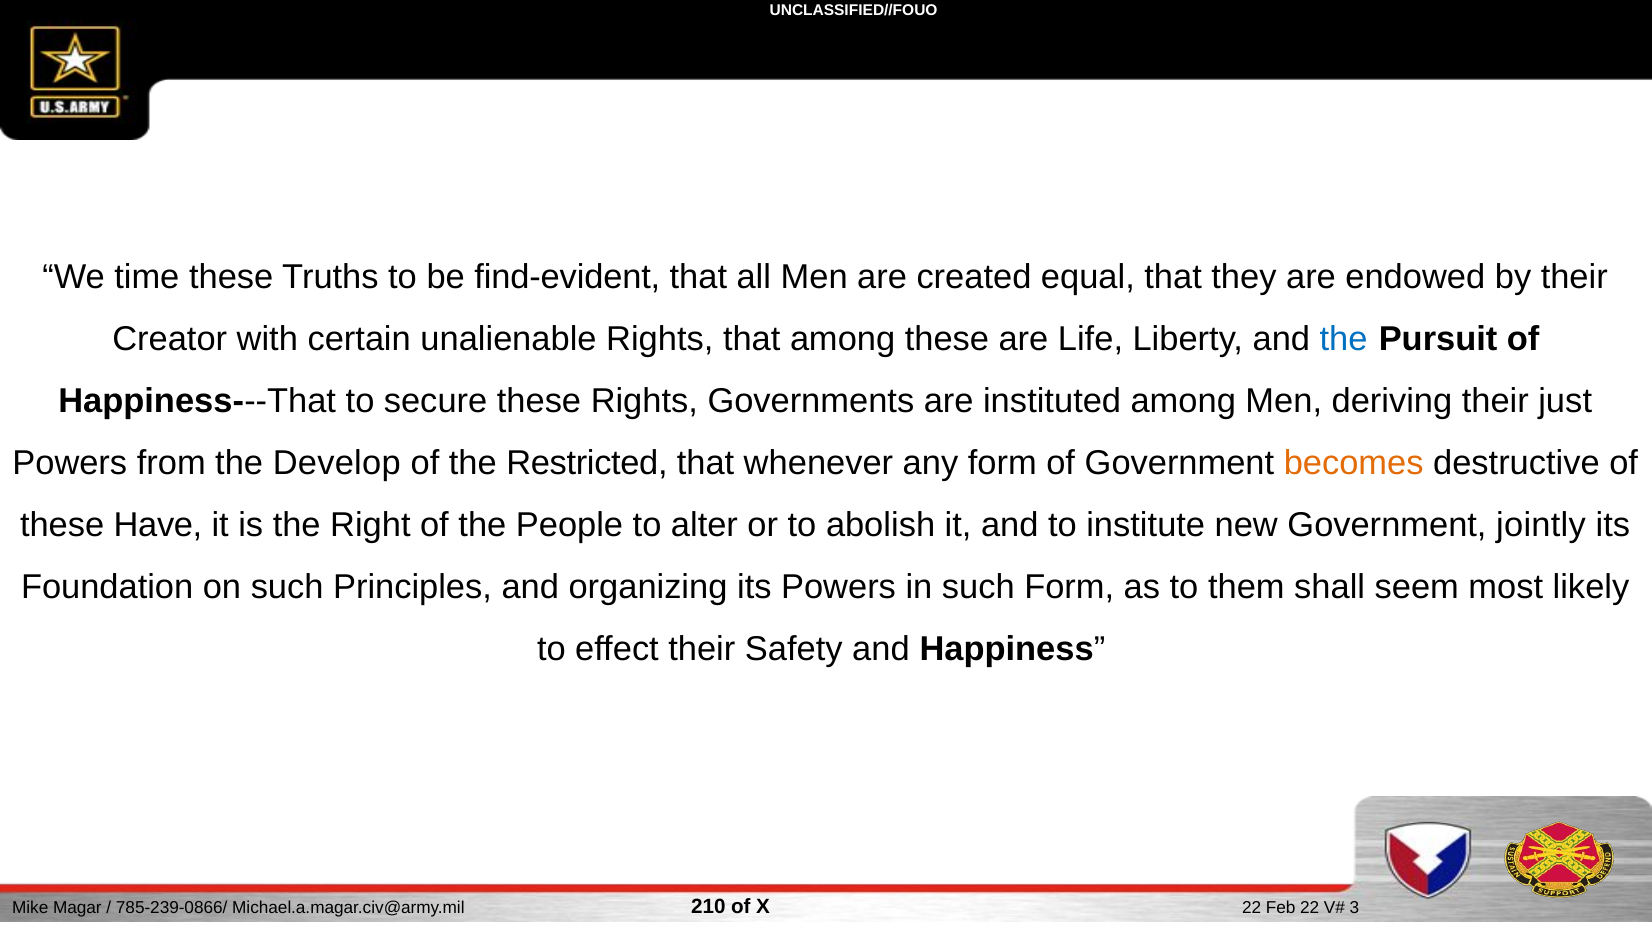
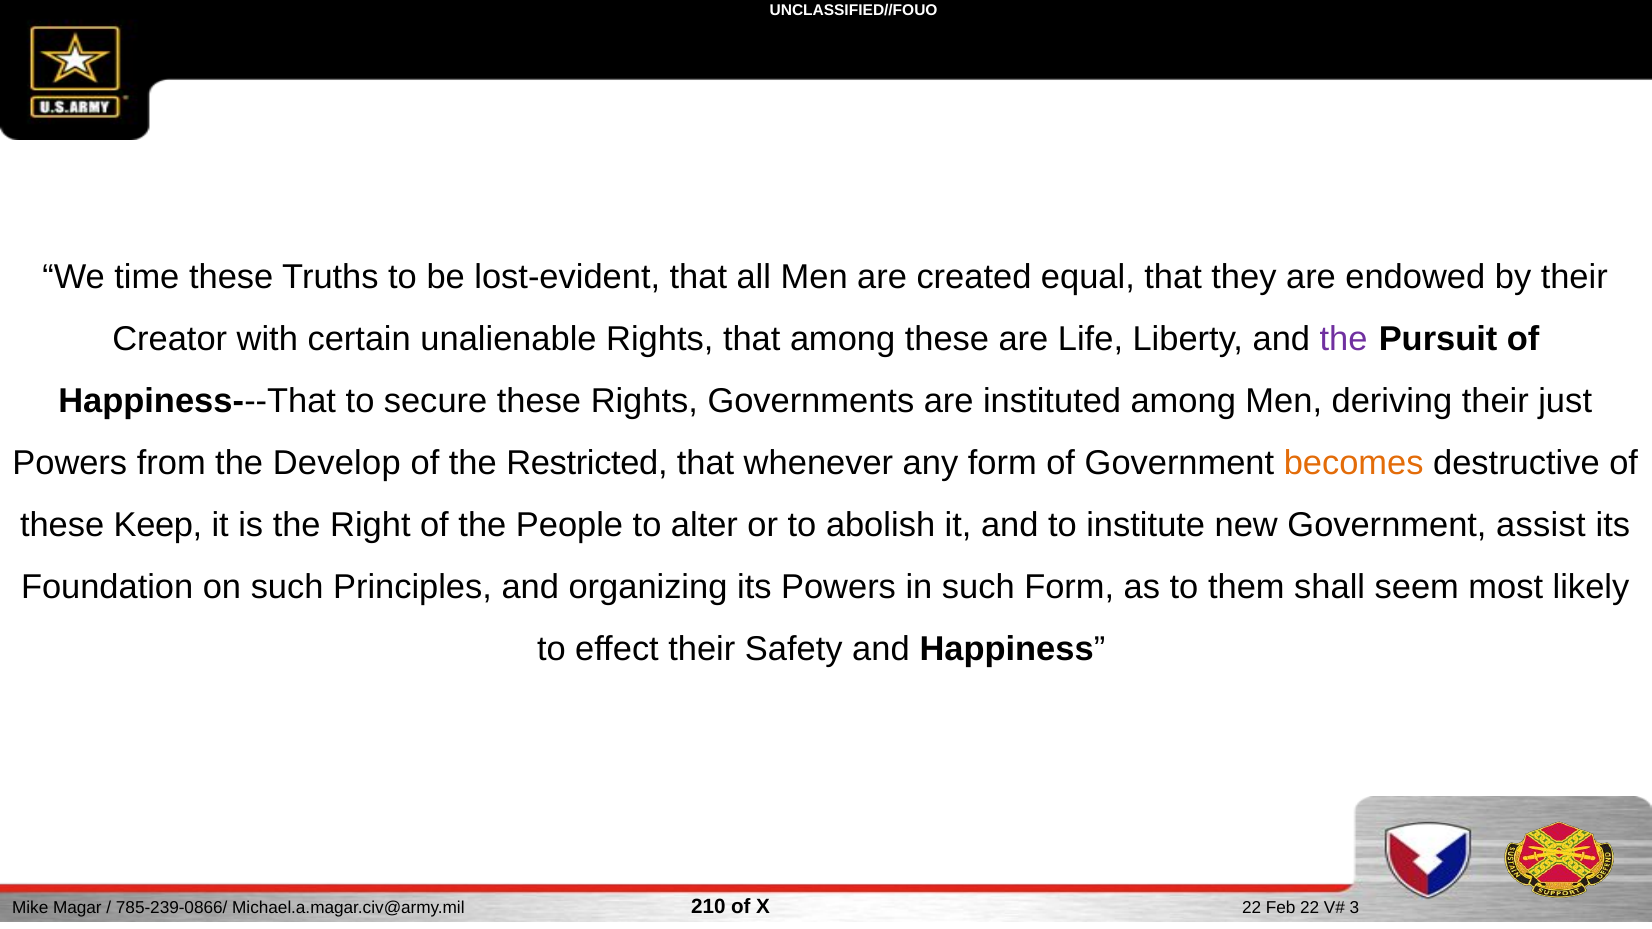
find-evident: find-evident -> lost-evident (567, 278)
the colour: blue -> purple (1343, 339)
Have: Have -> Keep (158, 525)
jointly: jointly -> assist (1541, 525)
